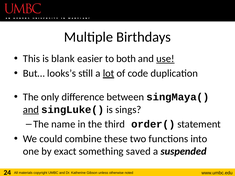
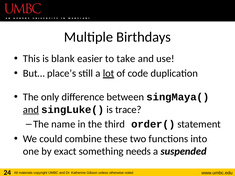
both: both -> take (126, 59)
use underline: present -> none (165, 59)
looks’s: looks’s -> place’s (62, 73)
sings: sings -> trace (128, 110)
saved: saved -> needs (138, 152)
